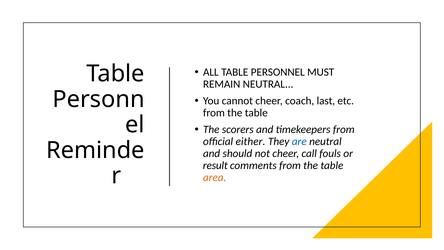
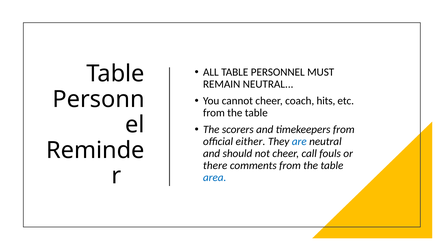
last: last -> hits (326, 101)
result: result -> there (215, 165)
area colour: orange -> blue (215, 177)
